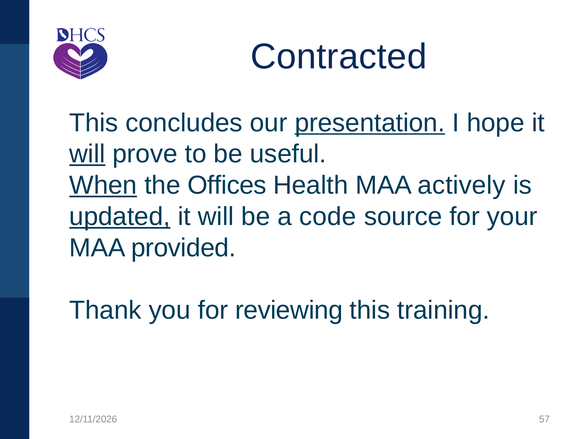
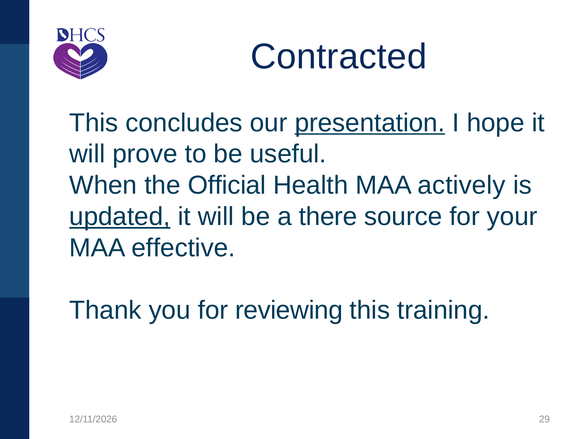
will underline: present -> none (87, 154)
When underline: present -> none (103, 185)
Offices: Offices -> Official (227, 185)
code: code -> there (328, 216)
provided: provided -> effective (183, 248)
57: 57 -> 29 (544, 419)
